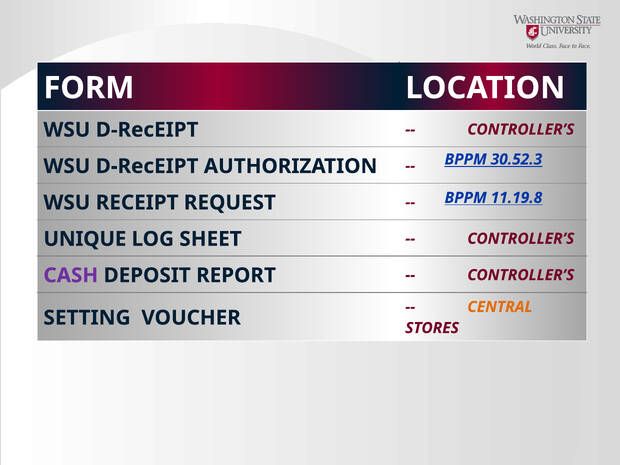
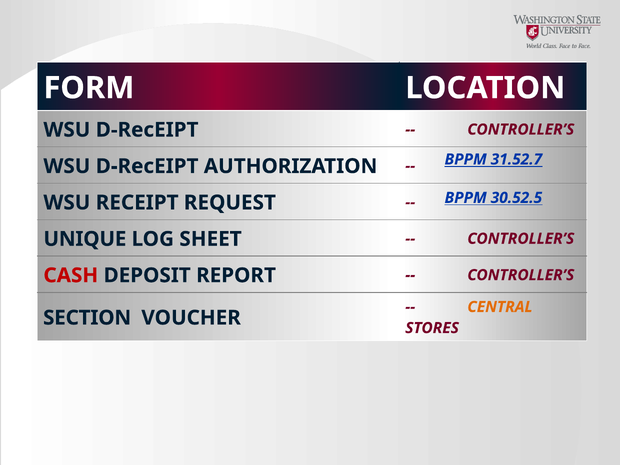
30.52.3: 30.52.3 -> 31.52.7 (516, 159)
11.19.8: 11.19.8 -> 30.52.5 (516, 198)
CASH colour: purple -> red (71, 275)
SETTING: SETTING -> SECTION (87, 318)
